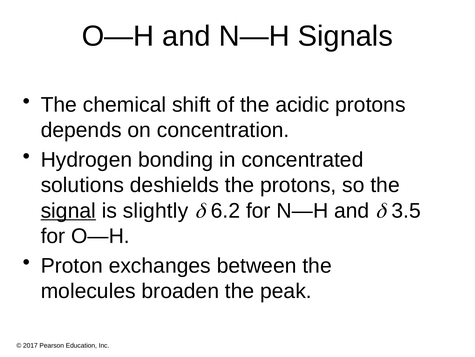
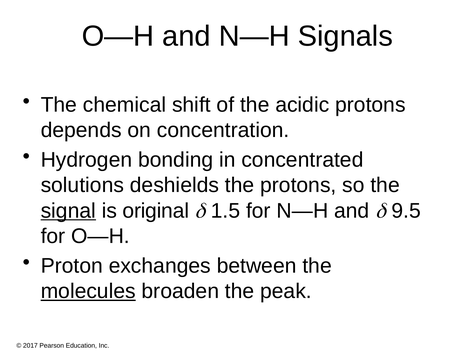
slightly: slightly -> original (156, 210)
6.2: 6.2 -> 1.5 (225, 210)
3.5: 3.5 -> 9.5 (406, 210)
molecules underline: none -> present (88, 291)
